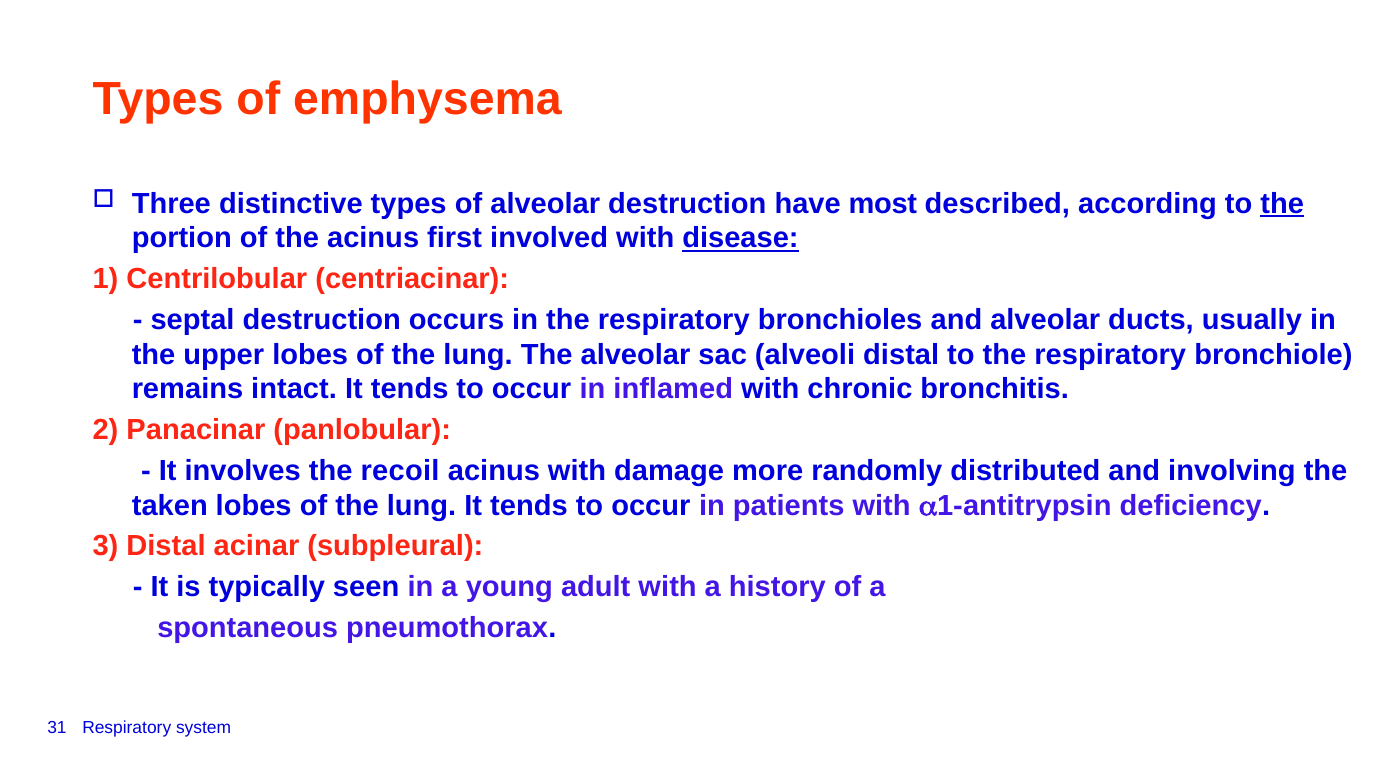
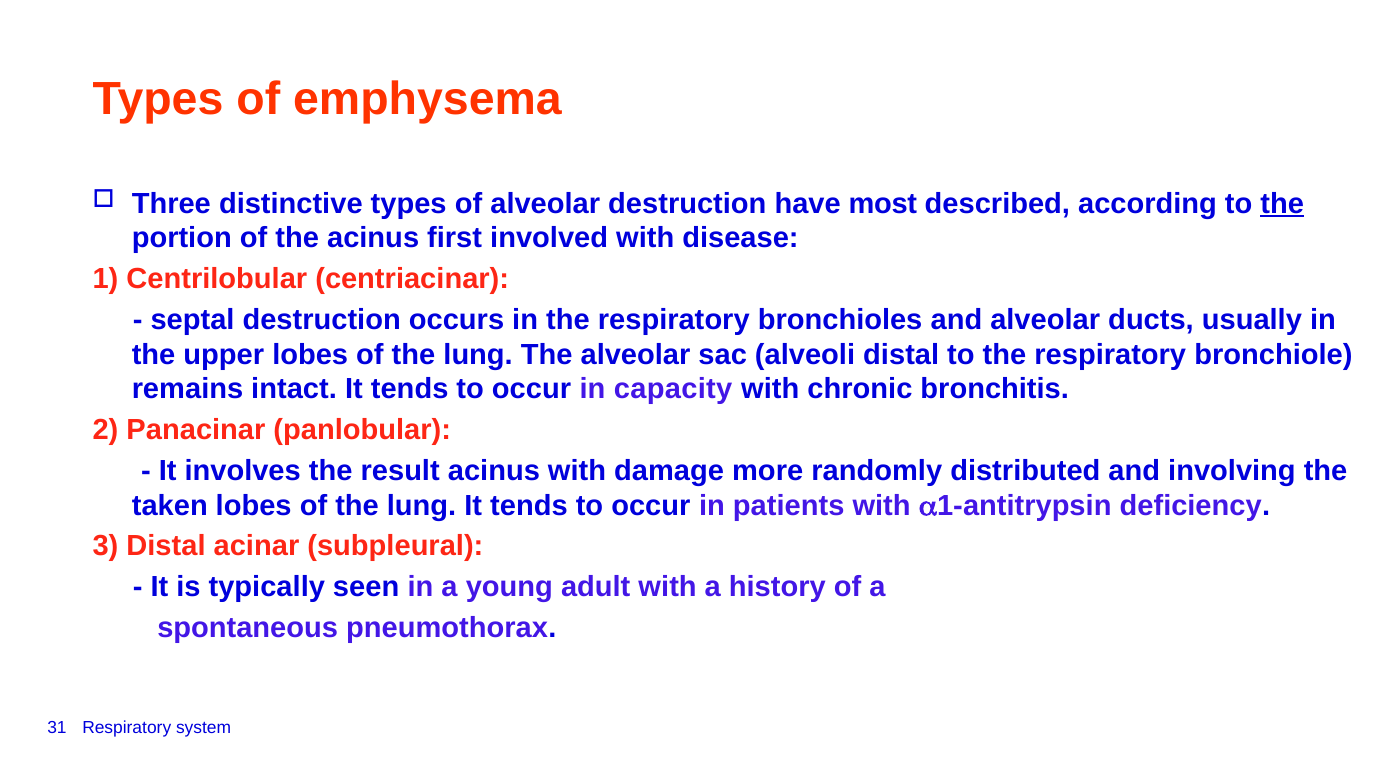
disease underline: present -> none (740, 238)
inflamed: inflamed -> capacity (673, 389)
recoil: recoil -> result (400, 471)
